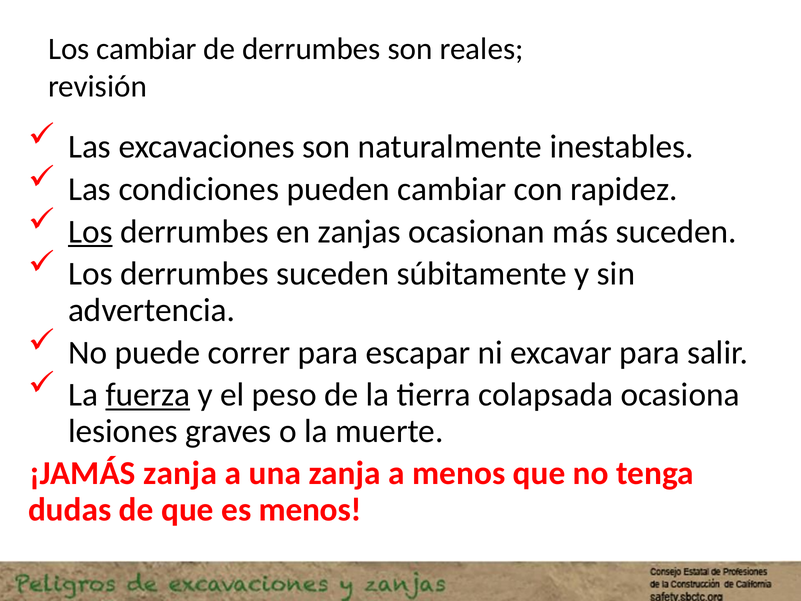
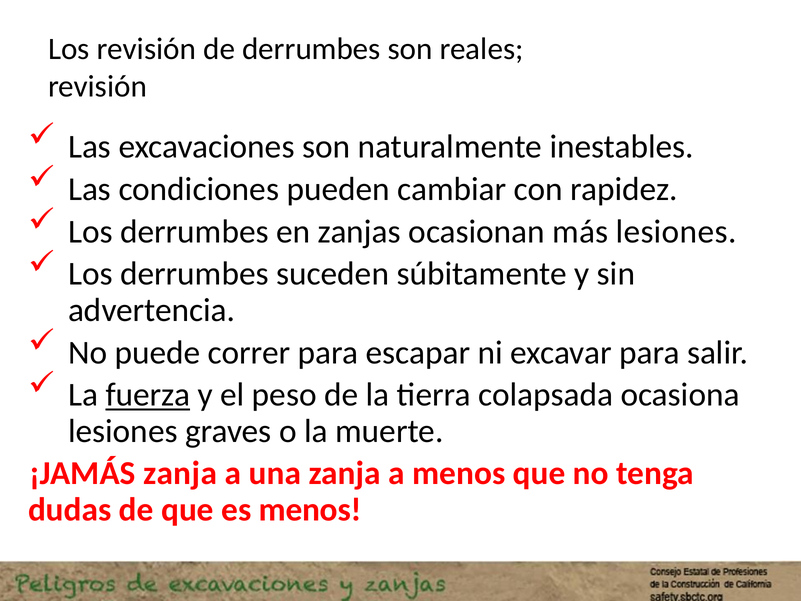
Los cambiar: cambiar -> revisión (146, 49)
Los underline: present -> none (90, 231)
más suceden: suceden -> lesiones (676, 231)
